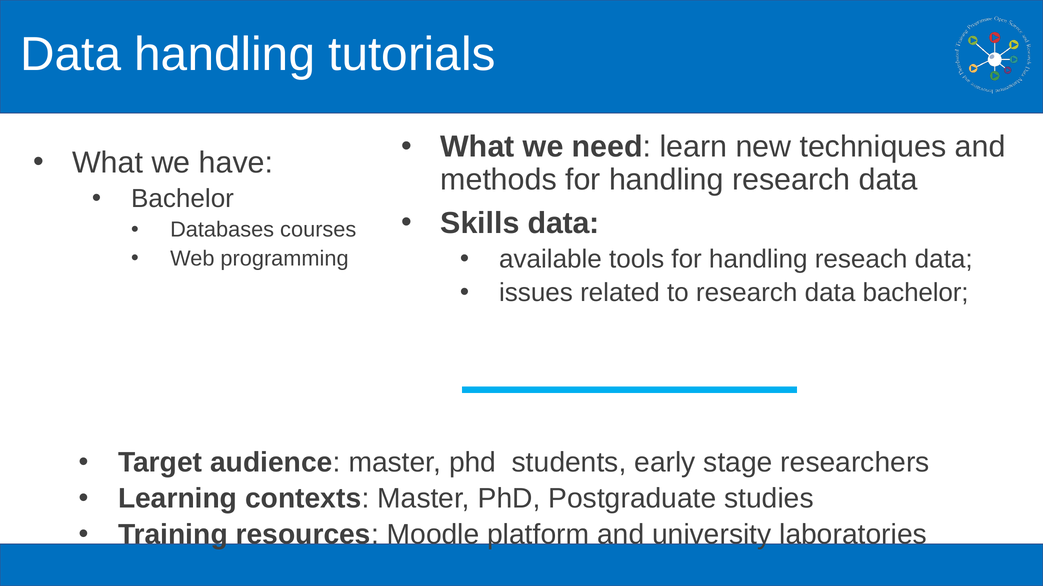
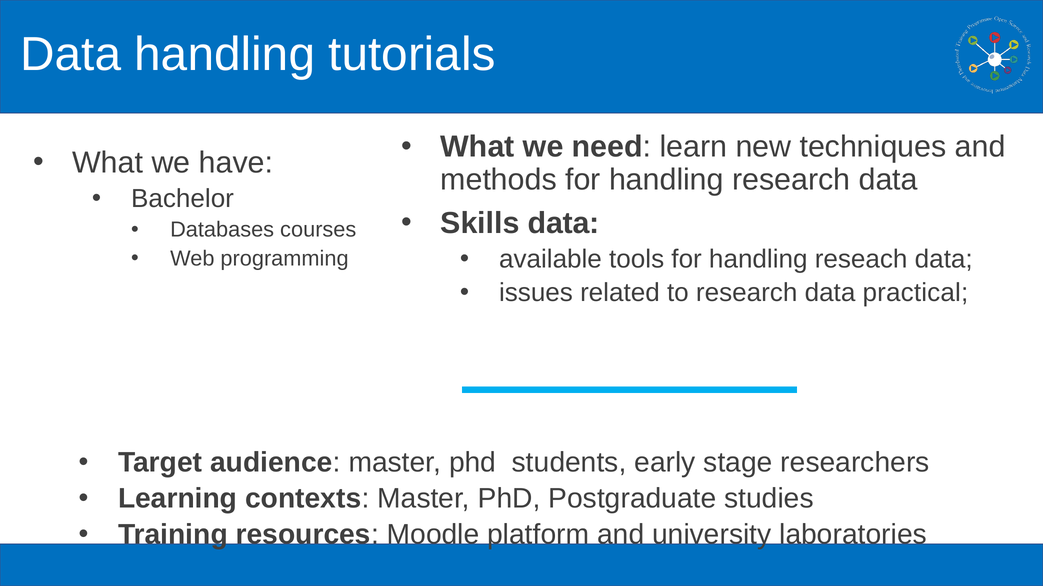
data bachelor: bachelor -> practical (915, 293)
